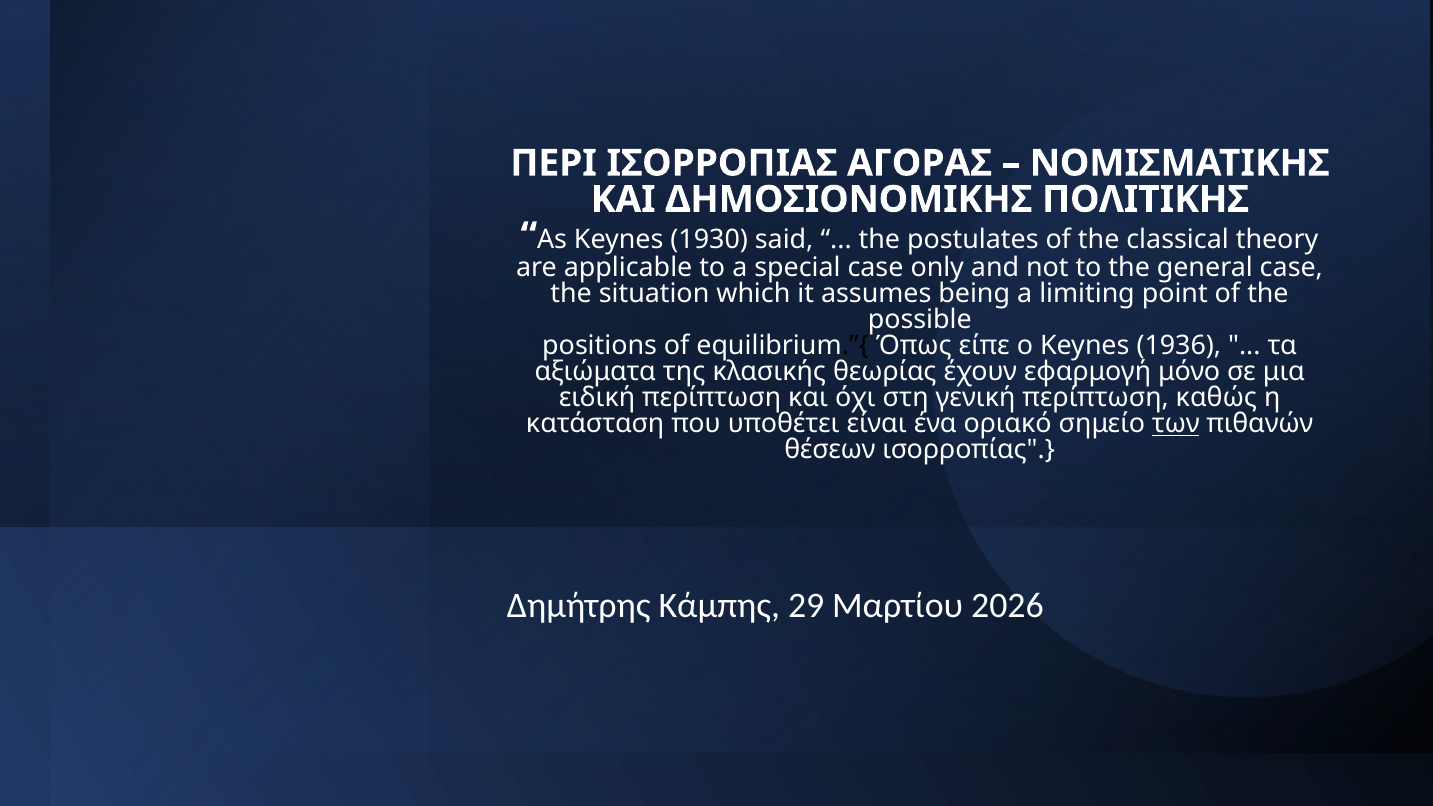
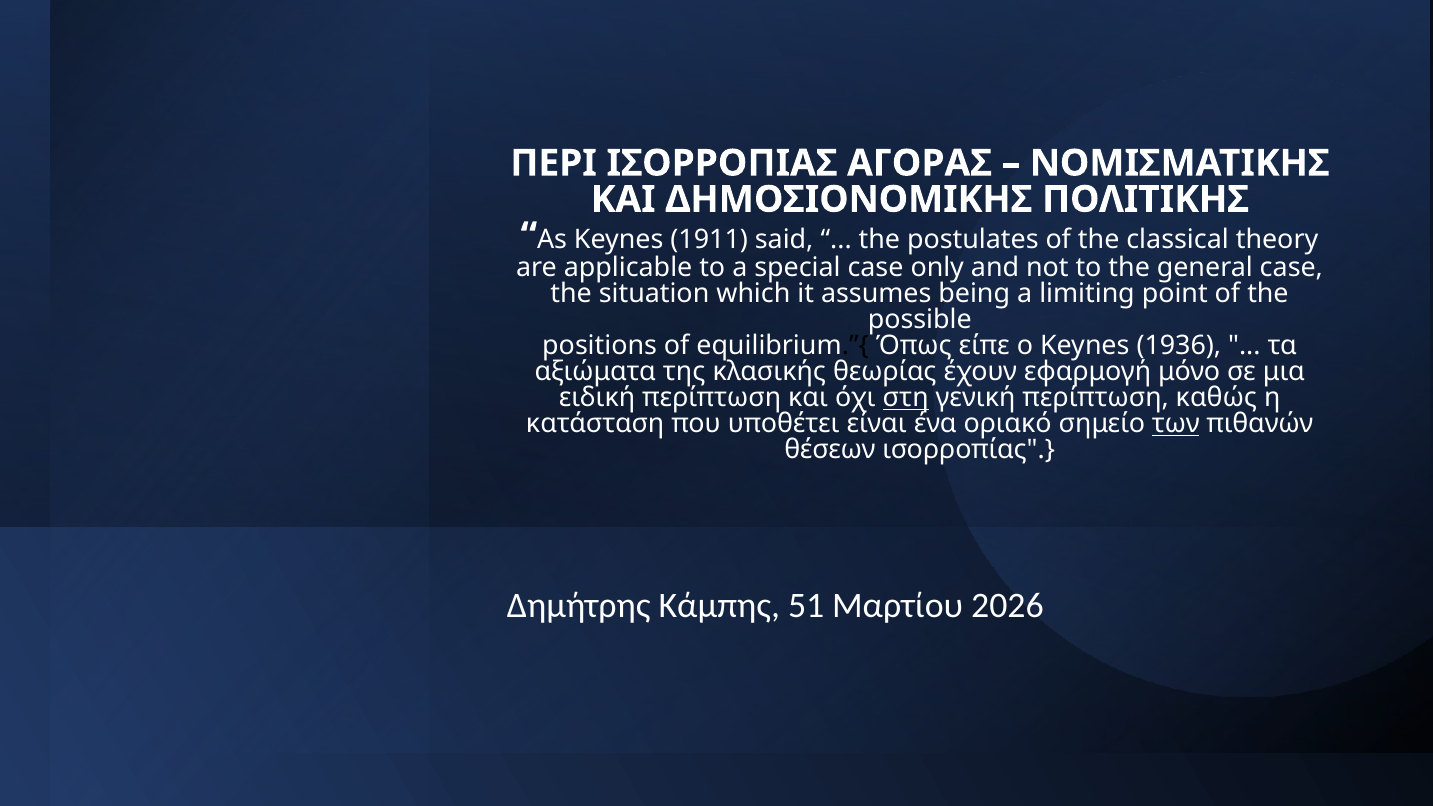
1930: 1930 -> 1911 (709, 239)
στη underline: none -> present (906, 398)
29: 29 -> 51 (806, 605)
